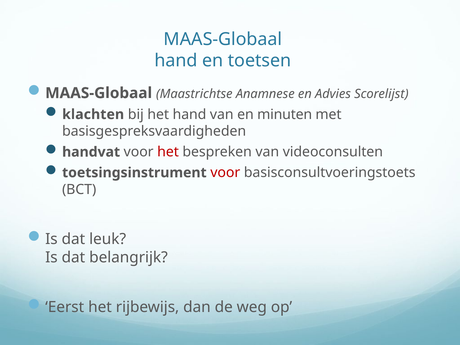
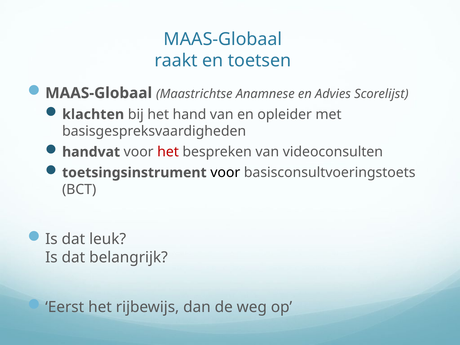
hand: hand -> raakt (176, 61)
minuten: minuten -> opleider (285, 114)
voor colour: red -> black (225, 173)
